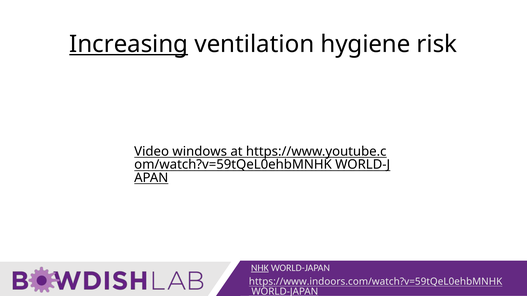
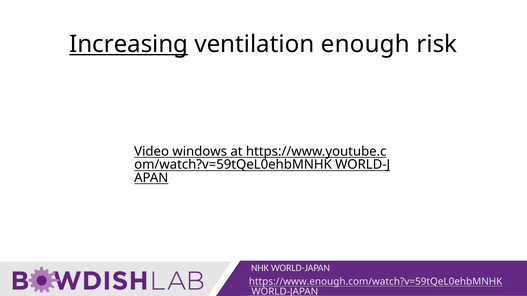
hygiene: hygiene -> enough (365, 44)
NHK underline: present -> none (260, 268)
https://www.indoors.com/watch?v=59tQeL0ehbMNHK: https://www.indoors.com/watch?v=59tQeL0ehbMNHK -> https://www.enough.com/watch?v=59tQeL0ehbMNHK (376, 282)
